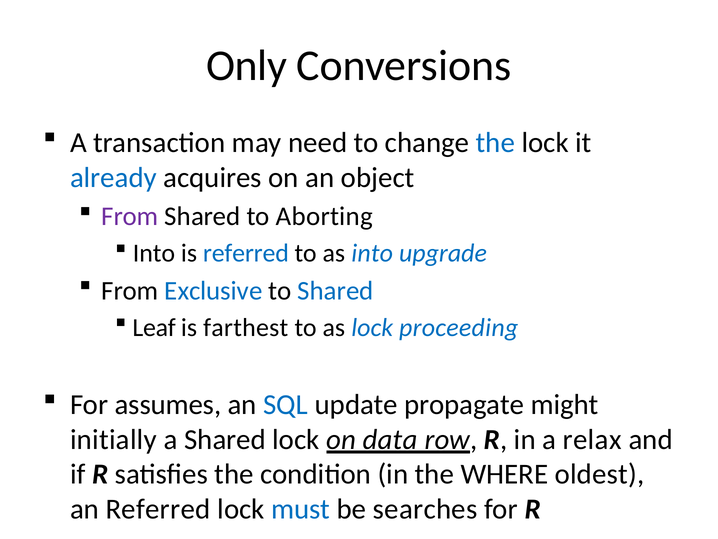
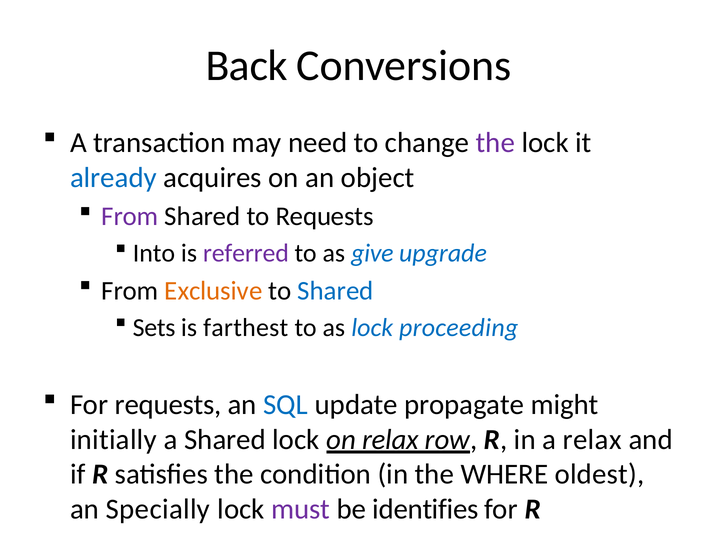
Only: Only -> Back (247, 66)
the colour: blue -> purple (495, 143)
to Aborting: Aborting -> Requests (325, 216)
referred colour: blue -> purple (246, 253)
as into: into -> give (372, 253)
Exclusive colour: blue -> orange (213, 291)
Leaf: Leaf -> Sets (154, 327)
For assumes: assumes -> requests (168, 404)
on data: data -> relax (390, 439)
an Referred: Referred -> Specially (158, 509)
must colour: blue -> purple (301, 509)
searches: searches -> identifies (425, 509)
